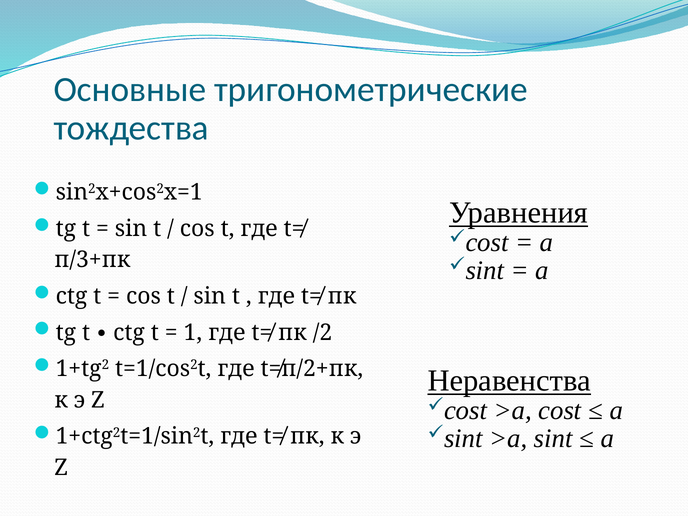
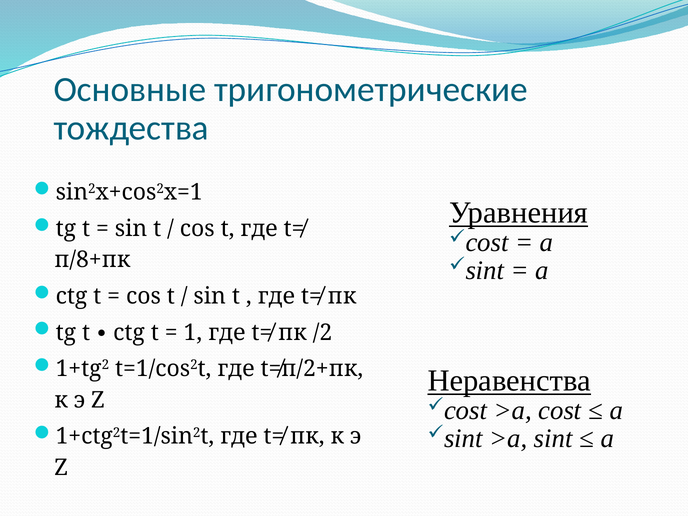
п/3+пк: п/3+пк -> п/8+пк (92, 260)
